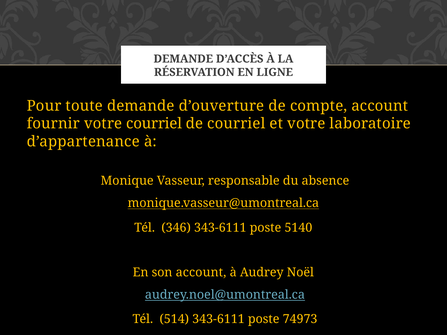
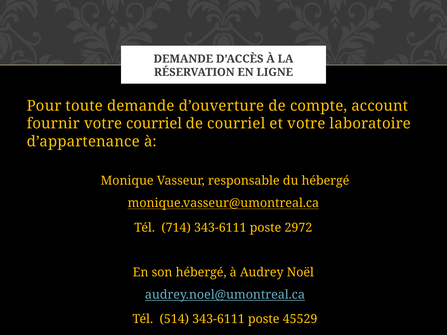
du absence: absence -> hébergé (325, 181)
346: 346 -> 714 (176, 228)
5140: 5140 -> 2972 (298, 228)
son account: account -> hébergé (201, 272)
74973: 74973 -> 45529 (300, 319)
